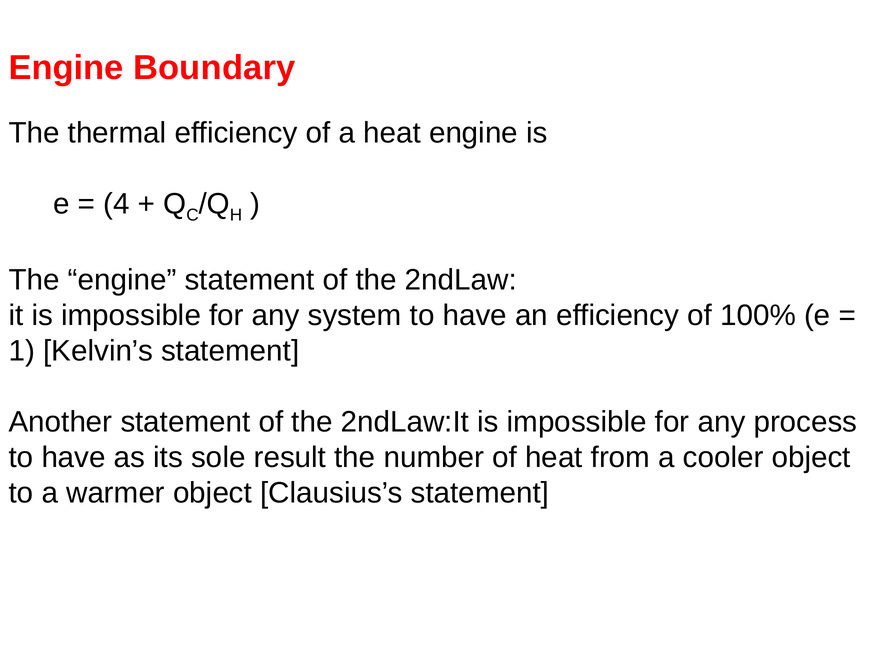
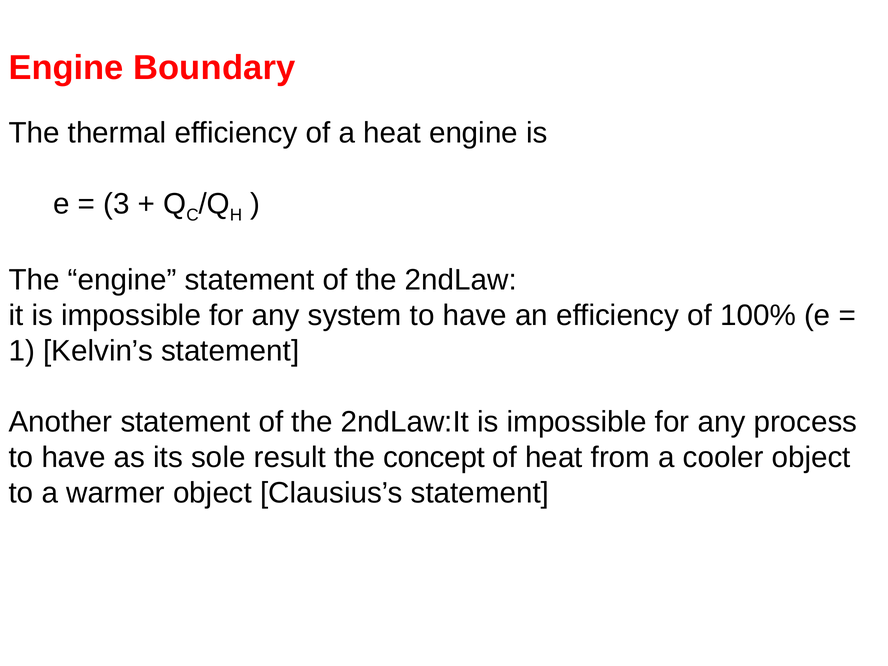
4: 4 -> 3 (116, 204)
number: number -> concept (434, 457)
